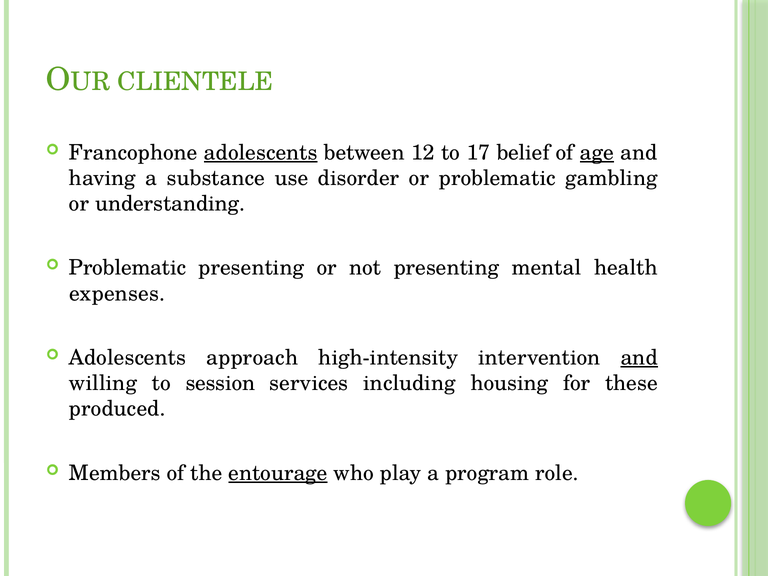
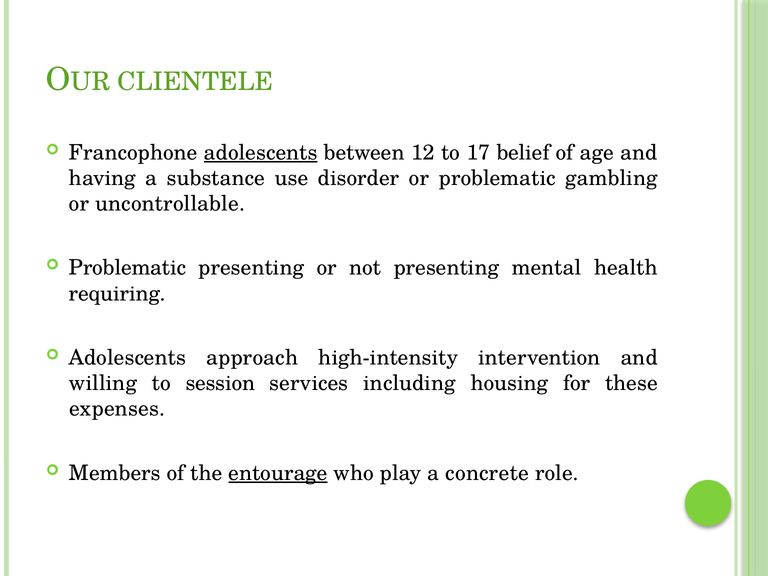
age underline: present -> none (597, 153)
understanding: understanding -> uncontrollable (170, 204)
expenses: expenses -> requiring (117, 294)
and underline: present -> none (639, 358)
produced: produced -> expenses (117, 409)
program: program -> concrete (487, 473)
